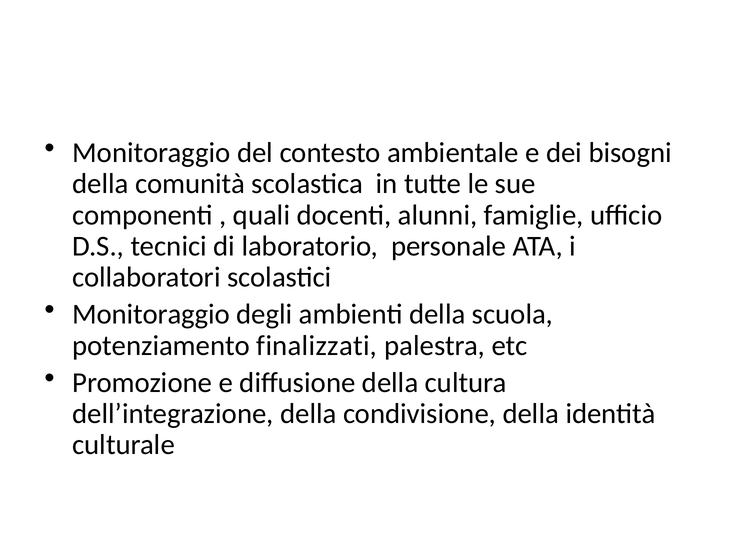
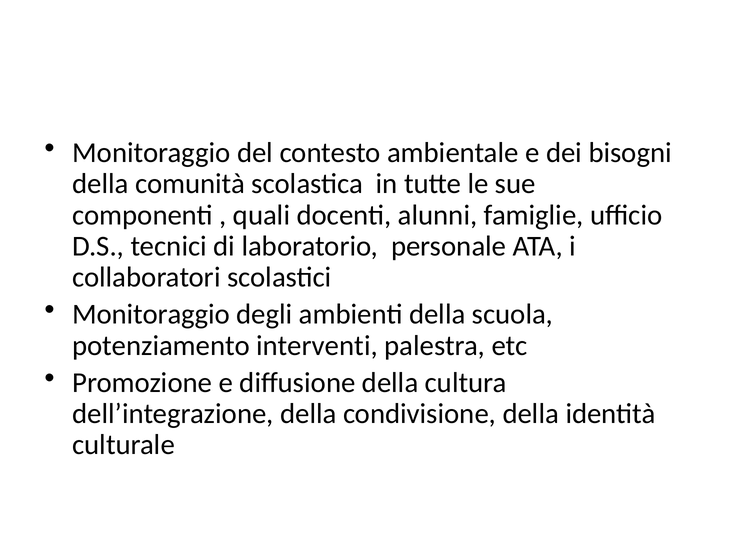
finalizzati: finalizzati -> interventi (317, 345)
